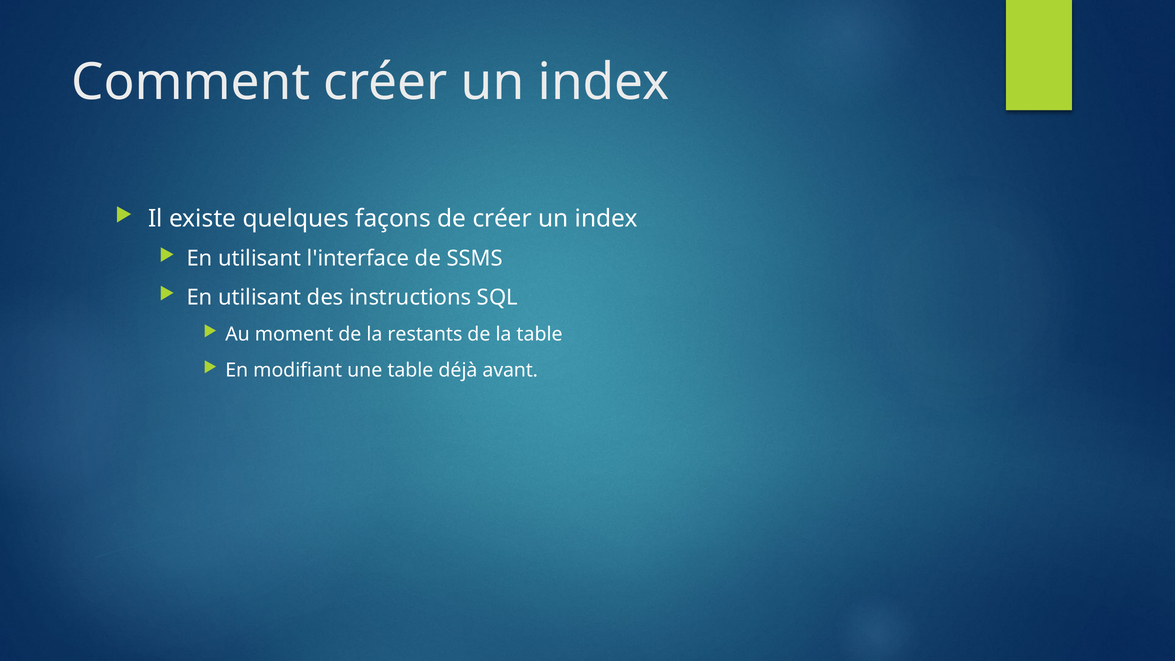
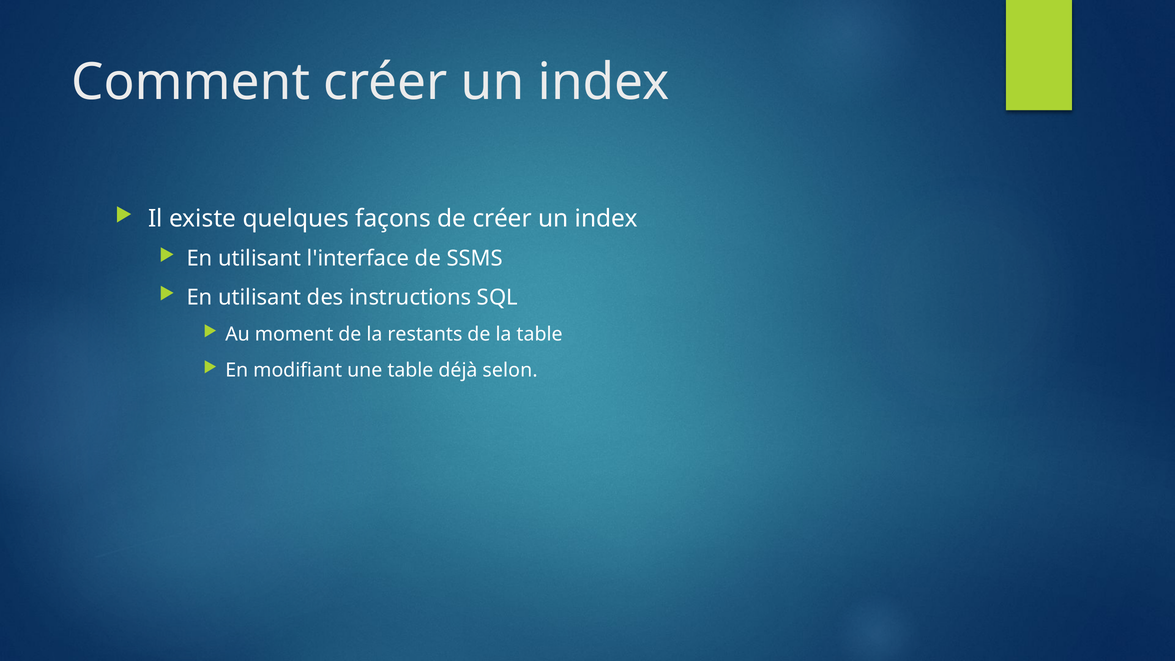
avant: avant -> selon (510, 370)
